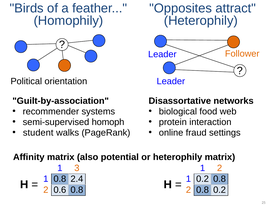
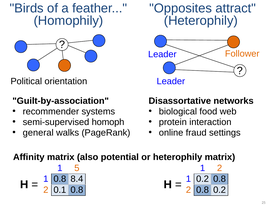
student: student -> general (38, 133)
3: 3 -> 5 (77, 168)
2.4: 2.4 -> 8.4 (77, 179)
0.6: 0.6 -> 0.1 (60, 190)
